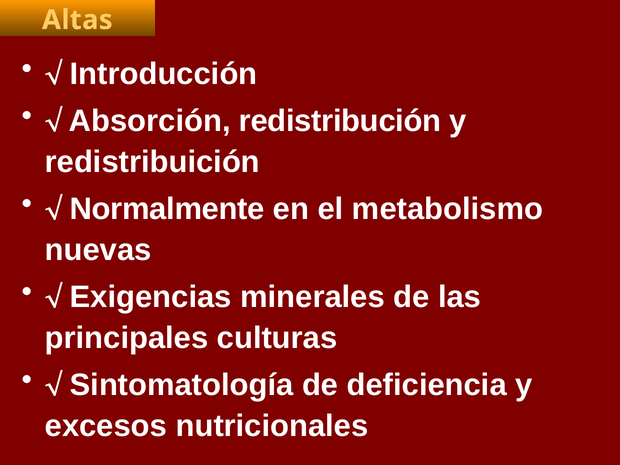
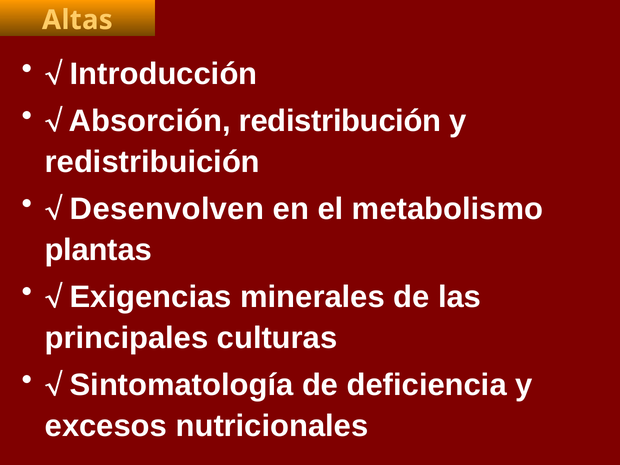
Normalmente: Normalmente -> Desenvolven (167, 209)
nuevas: nuevas -> plantas (98, 250)
